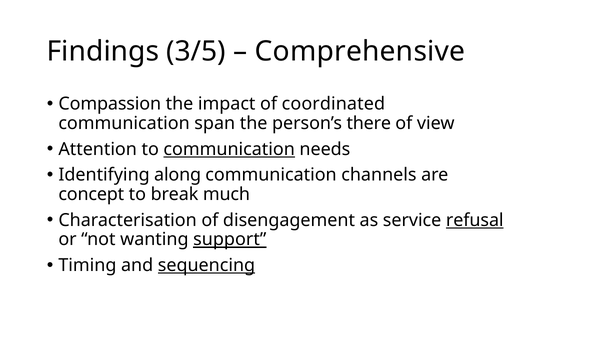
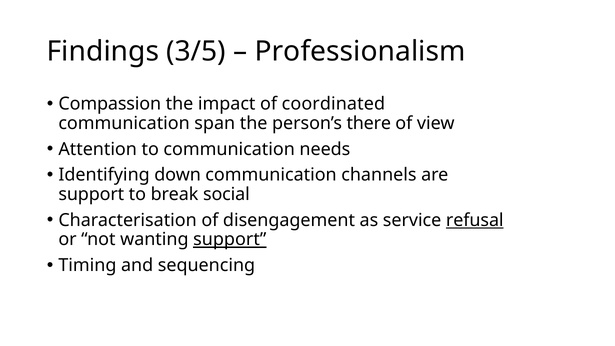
Comprehensive: Comprehensive -> Professionalism (360, 52)
communication underline: present -> none (229, 149)
along: along -> down (178, 175)
concept: concept -> support (91, 194)
much: much -> social (226, 194)
sequencing underline: present -> none (206, 265)
